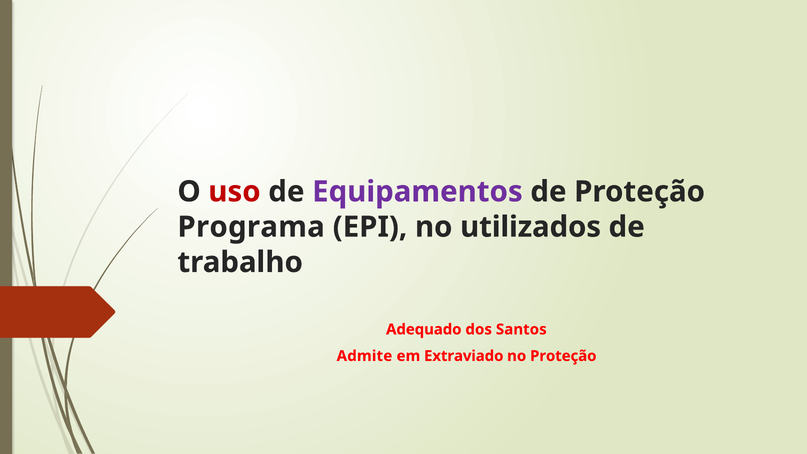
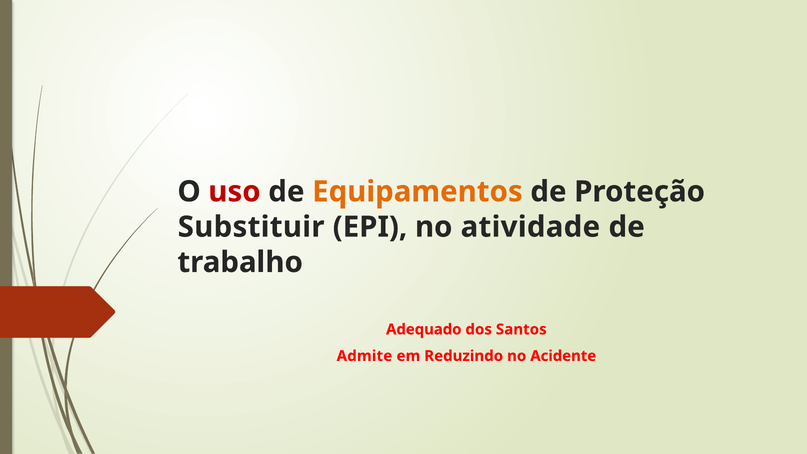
Equipamentos colour: purple -> orange (417, 192)
Programa: Programa -> Substituir (251, 227)
utilizados: utilizados -> atividade (530, 227)
Extraviado: Extraviado -> Reduzindo (464, 356)
no Proteção: Proteção -> Acidente (563, 356)
